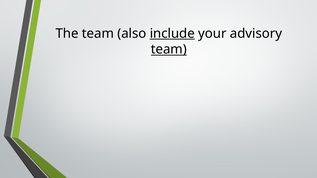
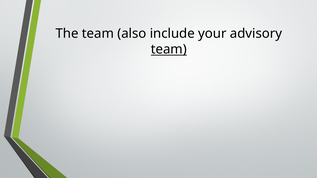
include underline: present -> none (172, 34)
